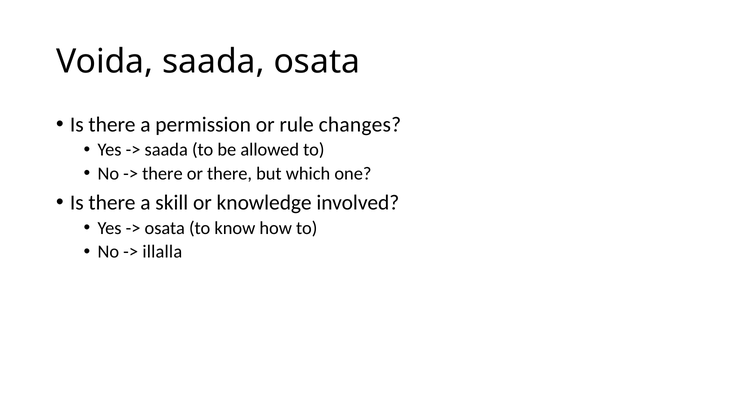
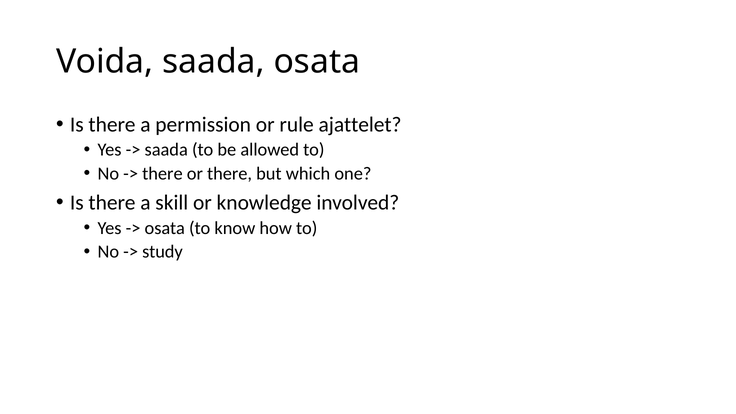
changes: changes -> ajattelet (360, 124)
illalla: illalla -> study (162, 252)
